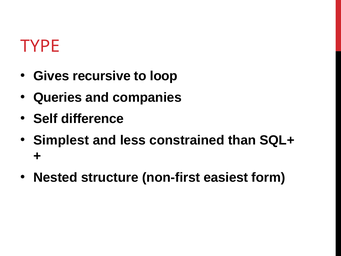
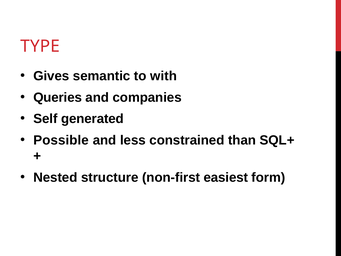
recursive: recursive -> semantic (102, 76)
loop: loop -> with (164, 76)
difference: difference -> generated (92, 119)
Simplest: Simplest -> Possible (61, 140)
